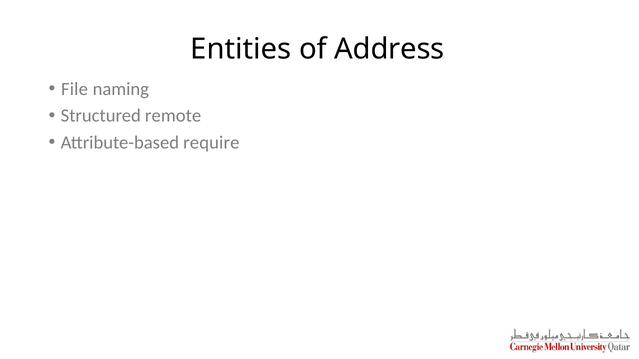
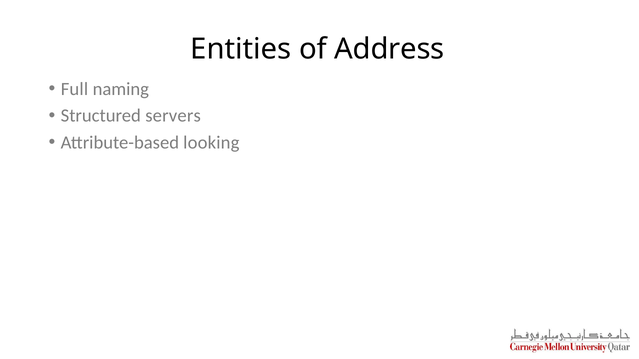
File: File -> Full (74, 89)
remote: remote -> servers (173, 116)
require: require -> looking (211, 143)
